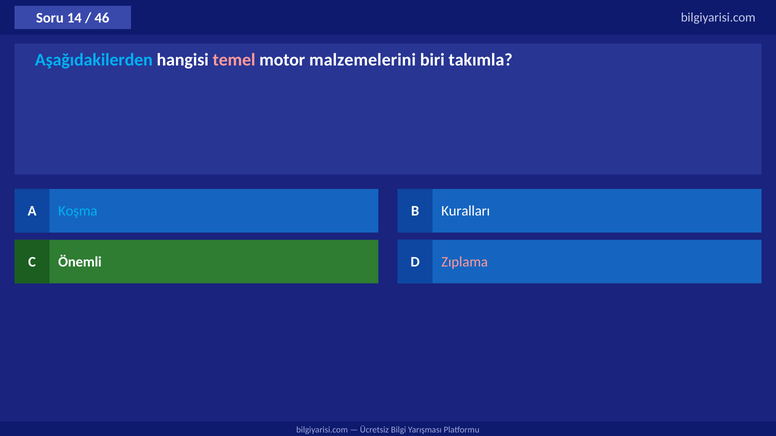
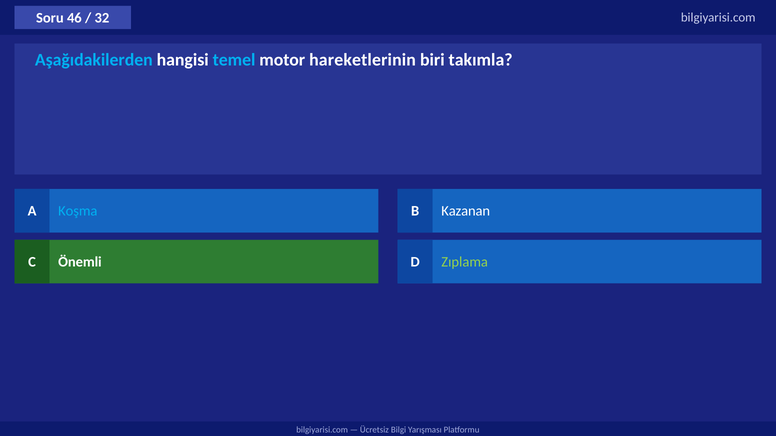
14: 14 -> 46 (74, 18)
46: 46 -> 32 (102, 18)
temel colour: pink -> light blue (234, 60)
malzemelerini: malzemelerini -> hareketlerinin (363, 60)
Kuralları: Kuralları -> Kazanan (466, 211)
Zıplama colour: pink -> light green (465, 262)
